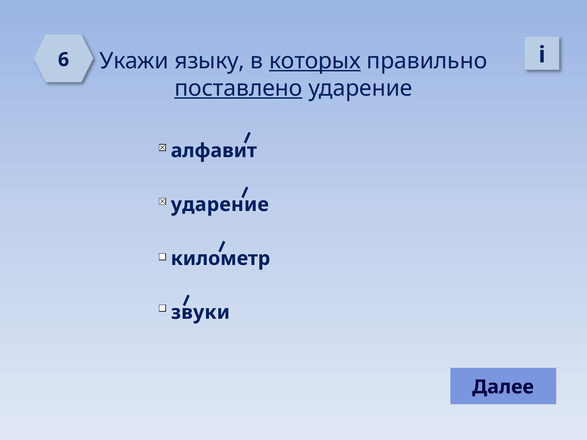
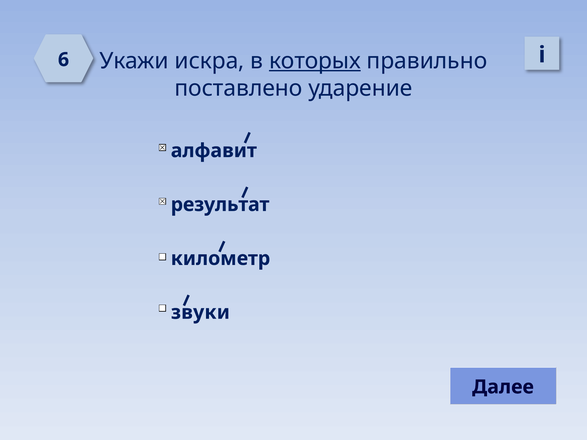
языку: языку -> искра (210, 61)
поставлено underline: present -> none (238, 88)
ударение: ударение -> результат (220, 205)
